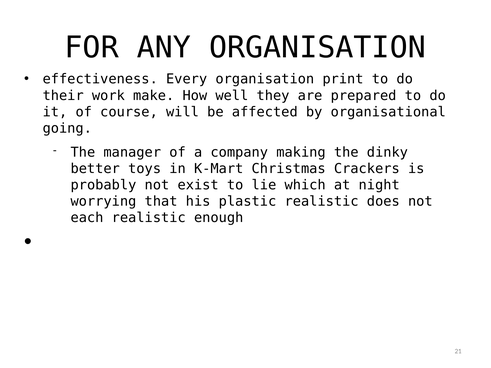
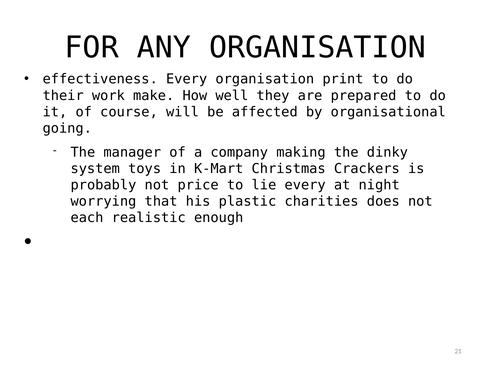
better: better -> system (95, 169)
exist: exist -> price (198, 185)
lie which: which -> every (305, 185)
plastic realistic: realistic -> charities (322, 202)
